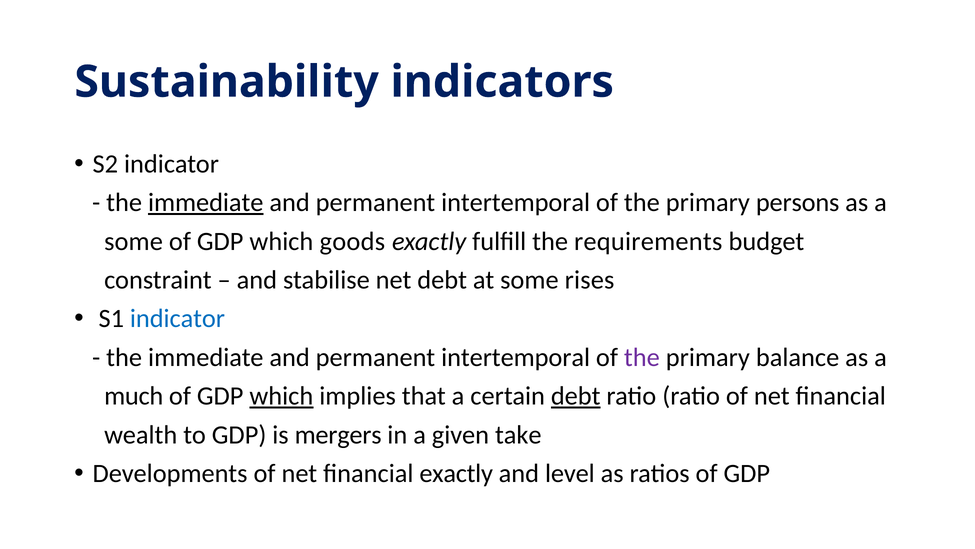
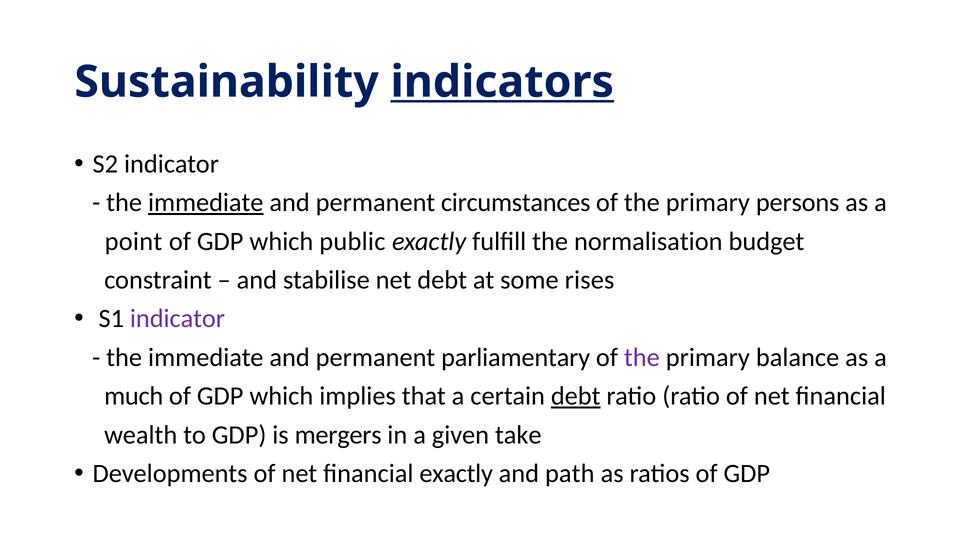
indicators underline: none -> present (502, 82)
intertemporal: intertemporal -> circumstances (516, 202)
some: some -> point (133, 241)
goods: goods -> public (352, 241)
requirements: requirements -> normalisation (648, 241)
indicator colour: blue -> purple (178, 318)
intertemporal: intertemporal -> parliamentary (516, 357)
which underline: present -> none (281, 396)
level: level -> path (570, 473)
